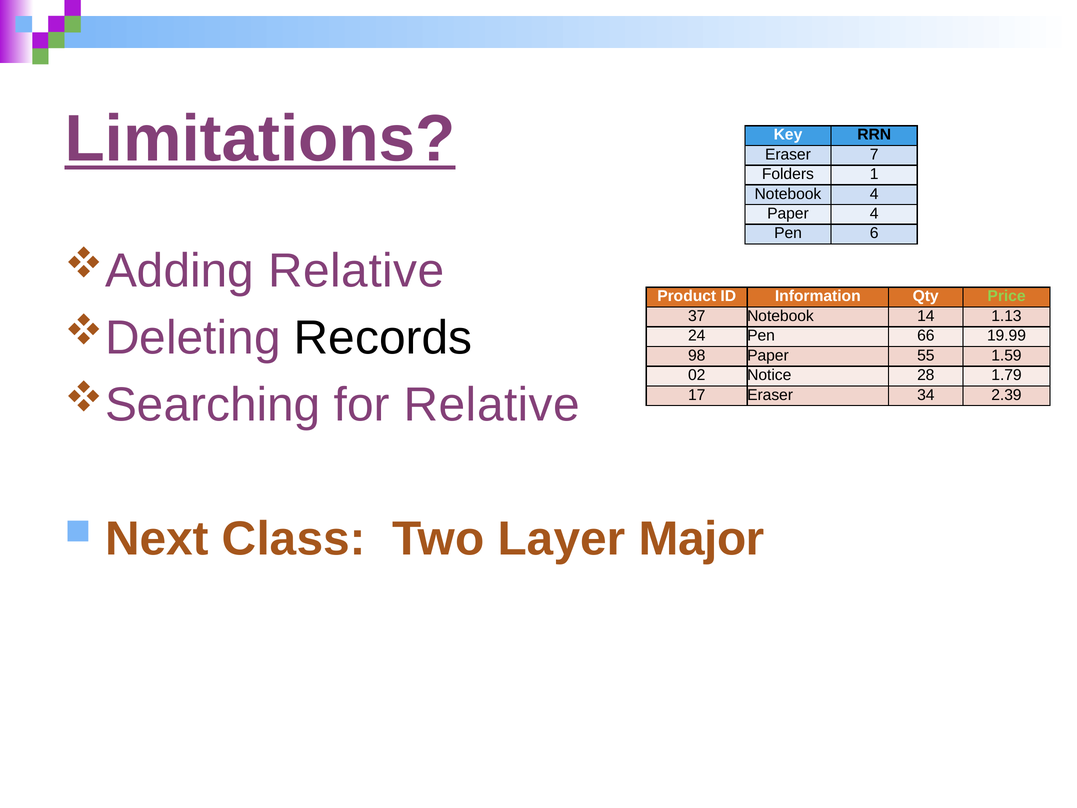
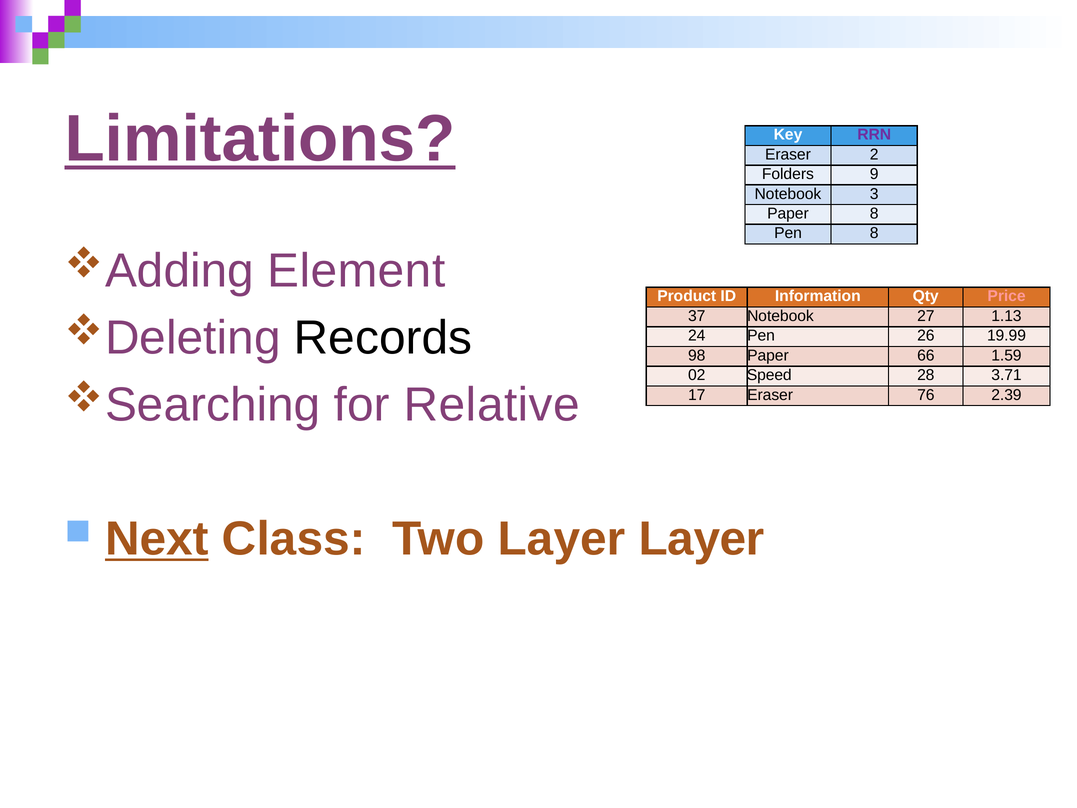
RRN colour: black -> purple (874, 135)
7: 7 -> 2 (874, 154)
1: 1 -> 9 (874, 174)
Notebook 4: 4 -> 3 (874, 194)
Paper 4: 4 -> 8 (874, 213)
Pen 6: 6 -> 8 (874, 233)
Relative: Relative -> Element (356, 271)
Price colour: light green -> pink (1007, 296)
14: 14 -> 27 (926, 316)
66: 66 -> 26 (926, 336)
55: 55 -> 66 (926, 355)
Notice: Notice -> Speed (769, 375)
1.79: 1.79 -> 3.71 (1006, 375)
34: 34 -> 76 (926, 395)
Next underline: none -> present (157, 539)
Layer Major: Major -> Layer (702, 539)
